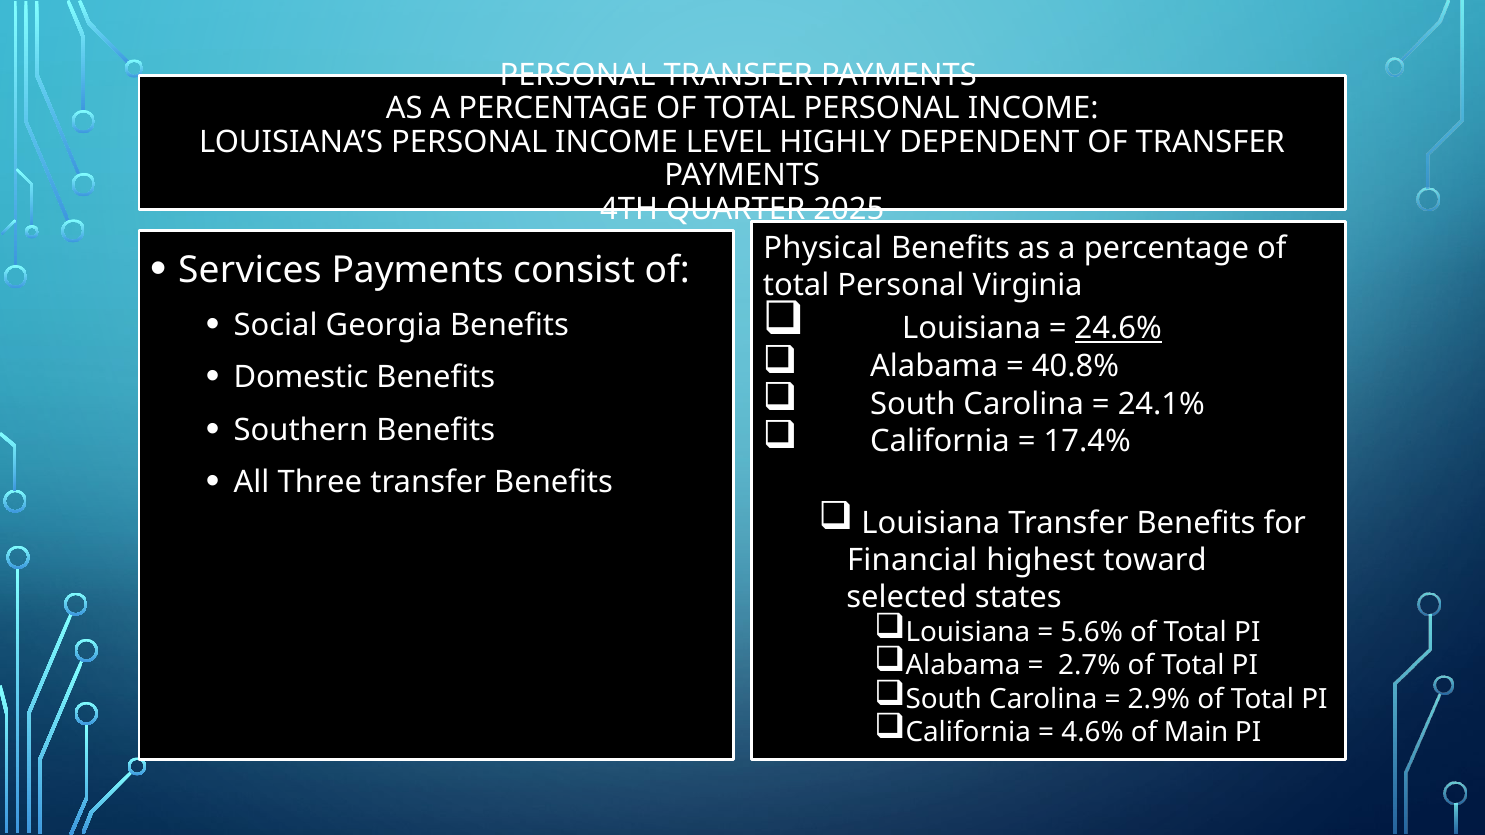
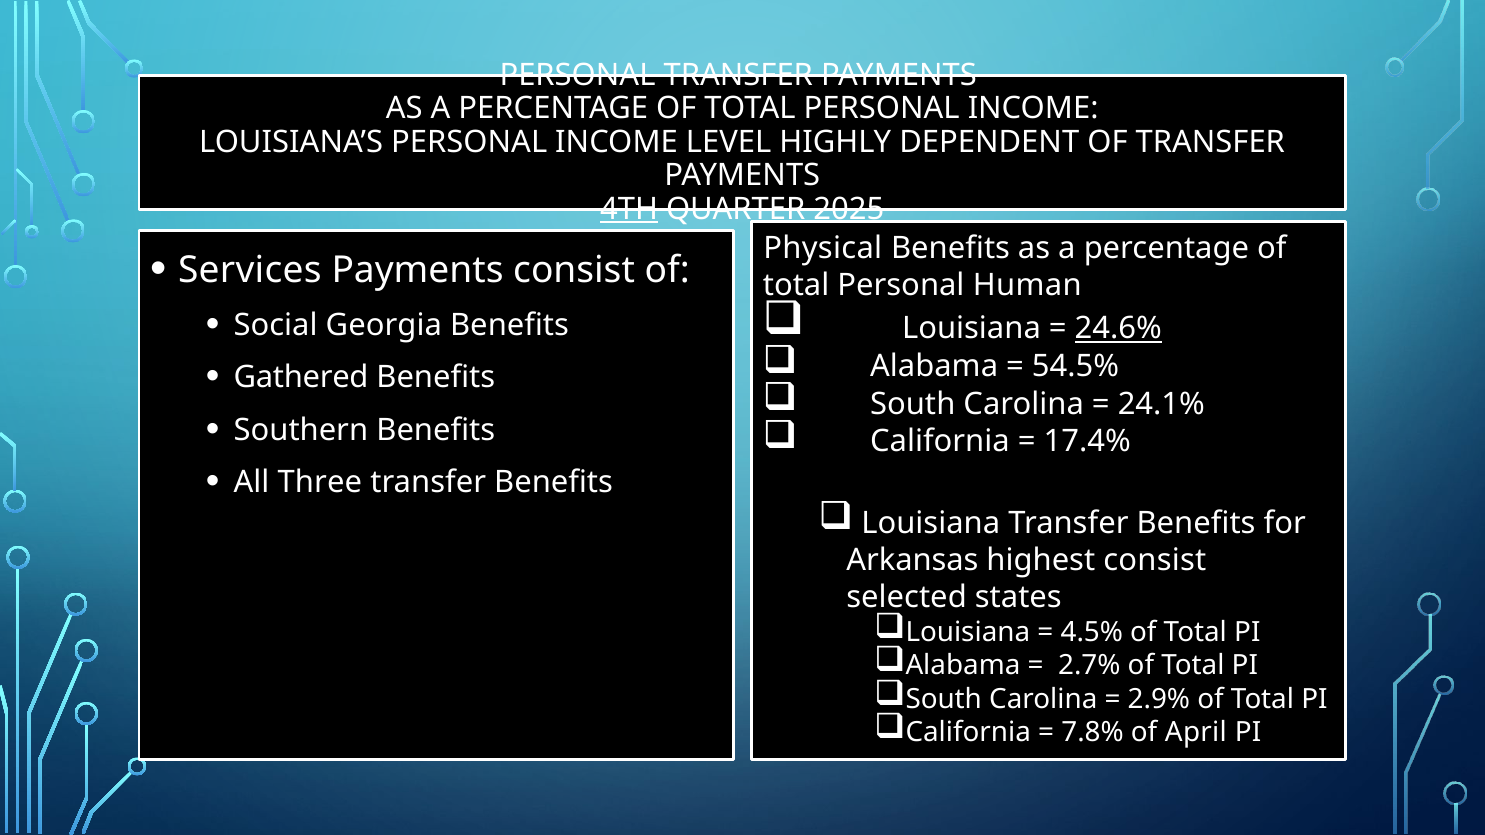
4TH underline: none -> present (629, 209)
Virginia: Virginia -> Human (1027, 285)
40.8%: 40.8% -> 54.5% (1076, 367)
Domestic: Domestic -> Gathered (301, 378)
Financial: Financial -> Arkansas (912, 560)
highest toward: toward -> consist (1155, 560)
5.6%: 5.6% -> 4.5% (1092, 632)
4.6%: 4.6% -> 7.8% (1093, 733)
Main: Main -> April (1196, 733)
